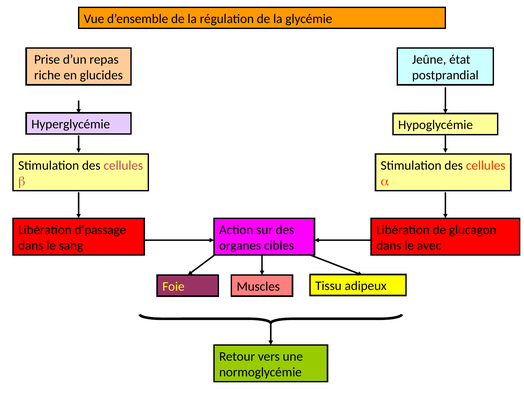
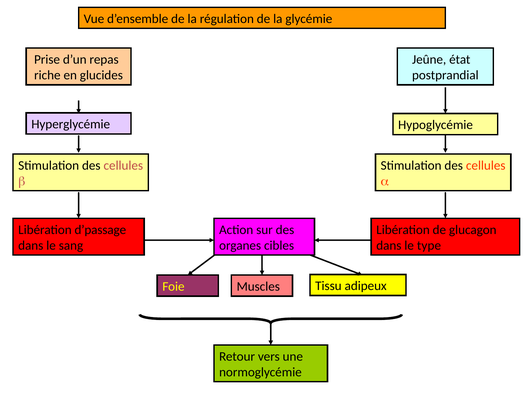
avec: avec -> type (429, 245)
